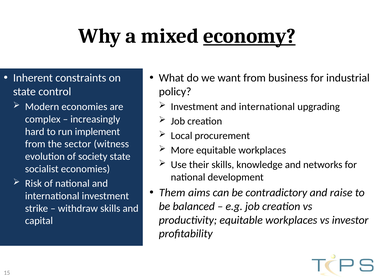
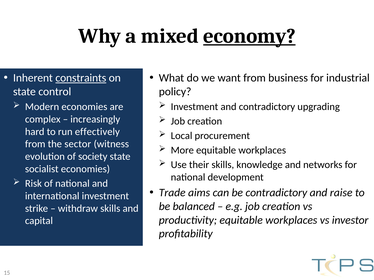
constraints underline: none -> present (81, 78)
Investment and international: international -> contradictory (267, 107)
implement: implement -> effectively (97, 132)
Them: Them -> Trade (172, 193)
